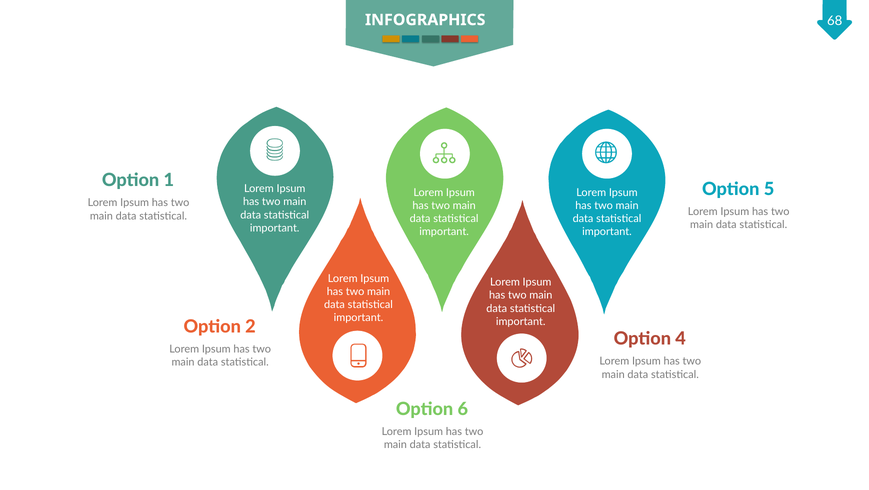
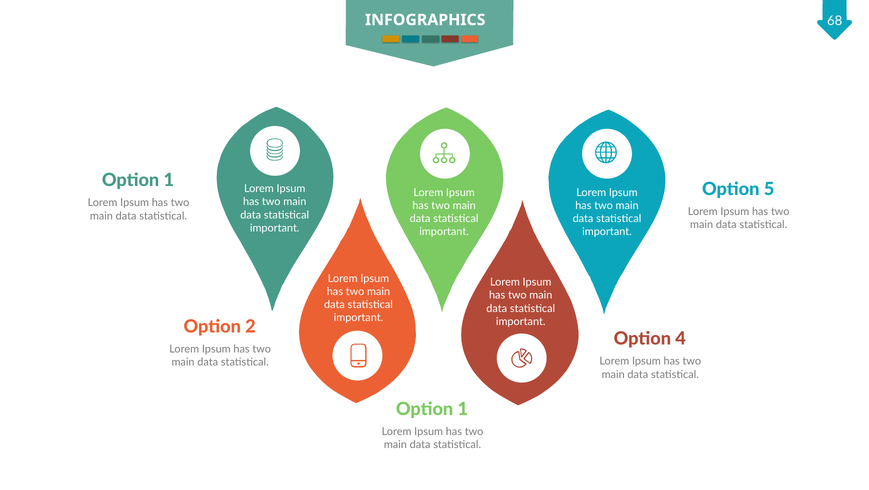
6: 6 -> 1 (463, 409)
